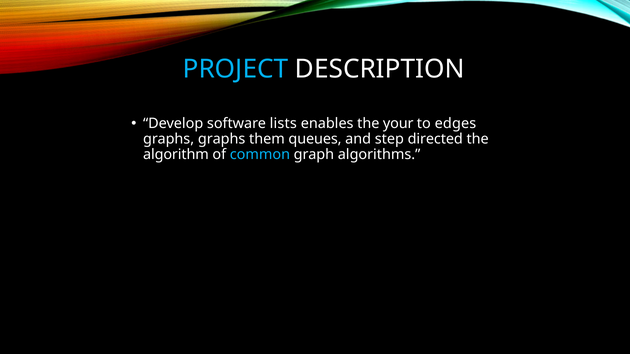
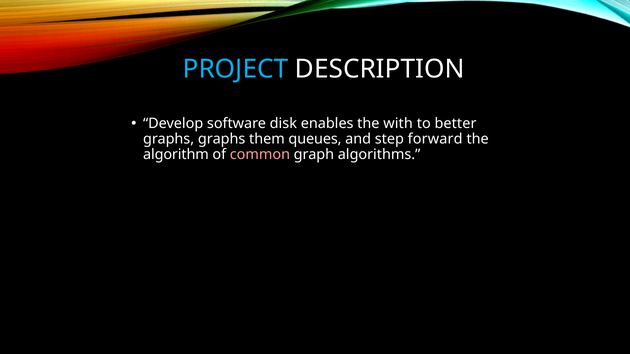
lists: lists -> disk (283, 123)
your: your -> with (398, 123)
edges: edges -> better (455, 123)
directed: directed -> forward (435, 139)
common colour: light blue -> pink (260, 155)
